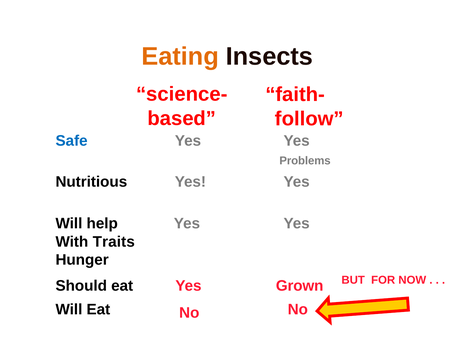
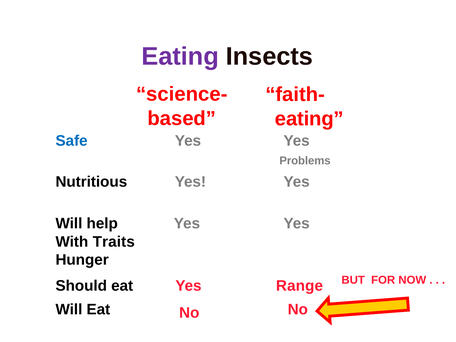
Eating colour: orange -> purple (180, 56)
follow: follow -> eating (309, 119)
Grown: Grown -> Range (299, 286)
